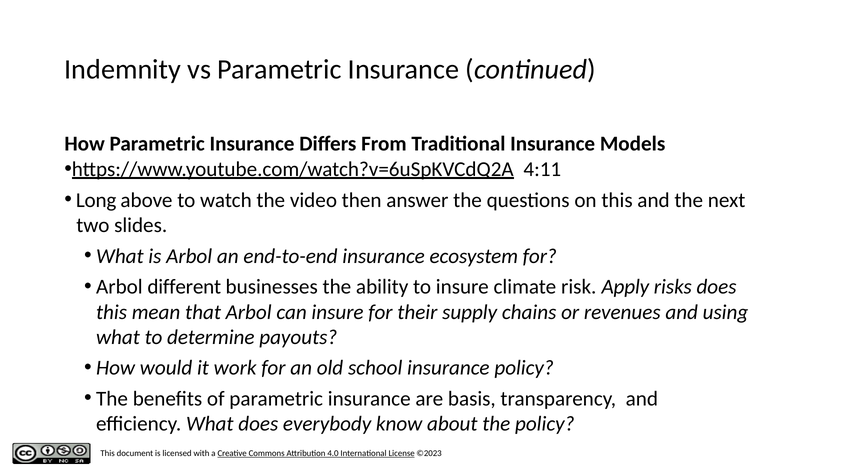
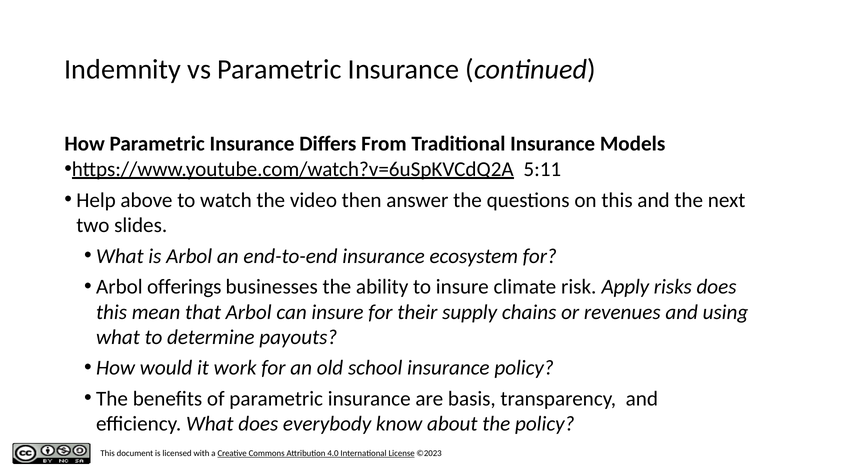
4:11: 4:11 -> 5:11 (542, 169)
Long: Long -> Help (96, 200)
different: different -> offerings (184, 287)
